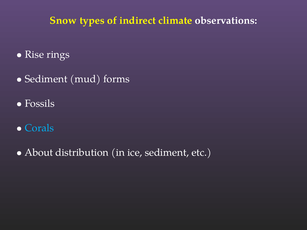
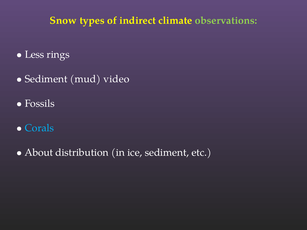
observations colour: white -> light green (226, 20)
Rise: Rise -> Less (35, 54)
forms: forms -> video (116, 79)
